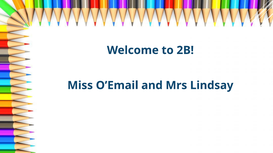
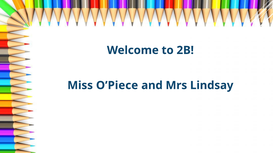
O’Email: O’Email -> O’Piece (117, 86)
